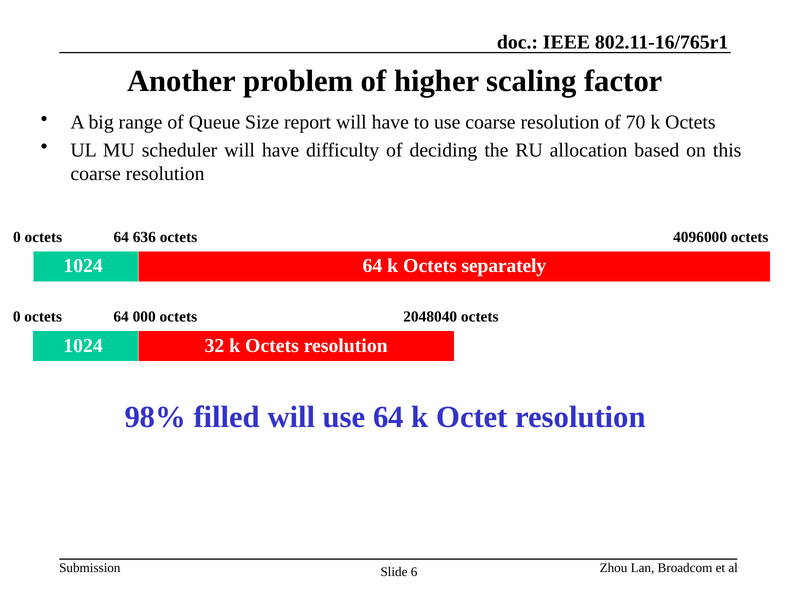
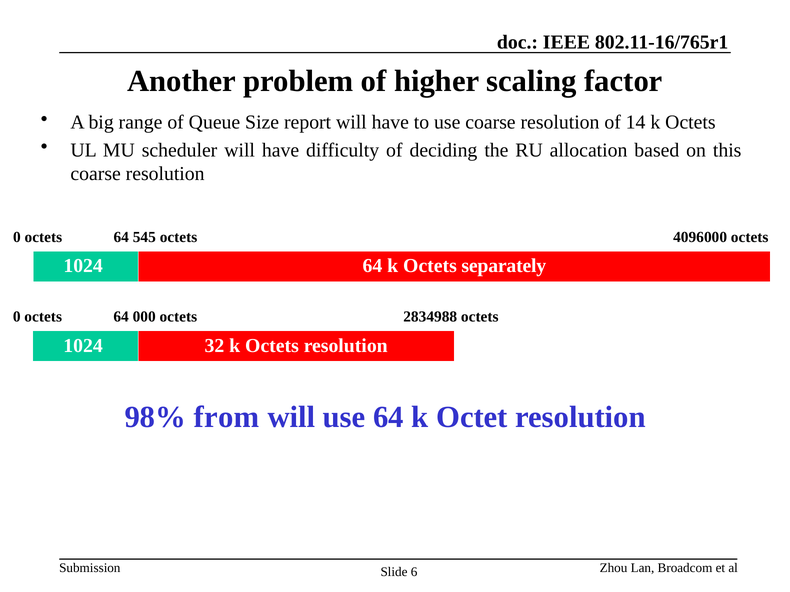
70: 70 -> 14 (636, 123)
636: 636 -> 545 (144, 237)
2048040: 2048040 -> 2834988 (430, 317)
filled: filled -> from (227, 418)
